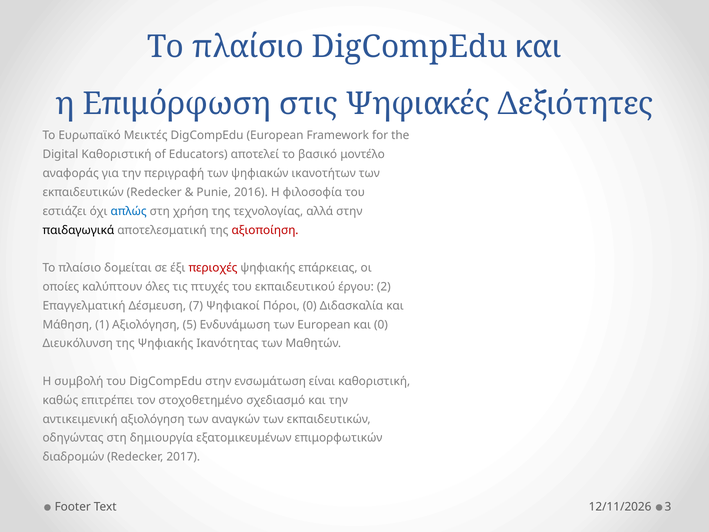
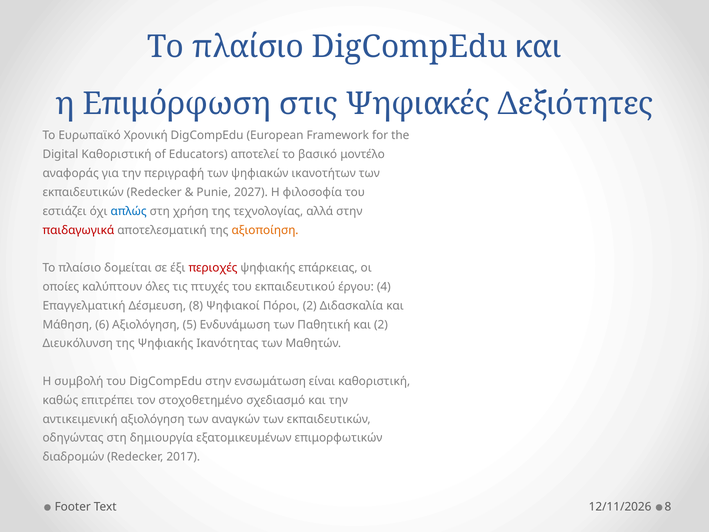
Μεικτές: Μεικτές -> Χρονική (146, 136)
2016: 2016 -> 2027 (251, 192)
παιδαγωγικά colour: black -> red (78, 230)
αξιοποίηση colour: red -> orange (265, 230)
2: 2 -> 4 (384, 287)
Δέσμευση 7: 7 -> 8 (196, 306)
Πόροι 0: 0 -> 2 (310, 306)
1: 1 -> 6 (102, 325)
των European: European -> Παθητική (324, 325)
και 0: 0 -> 2 (381, 325)
Text 3: 3 -> 8 (668, 507)
